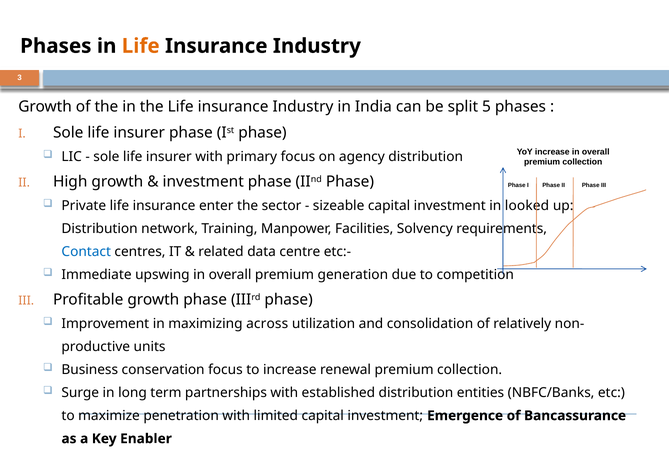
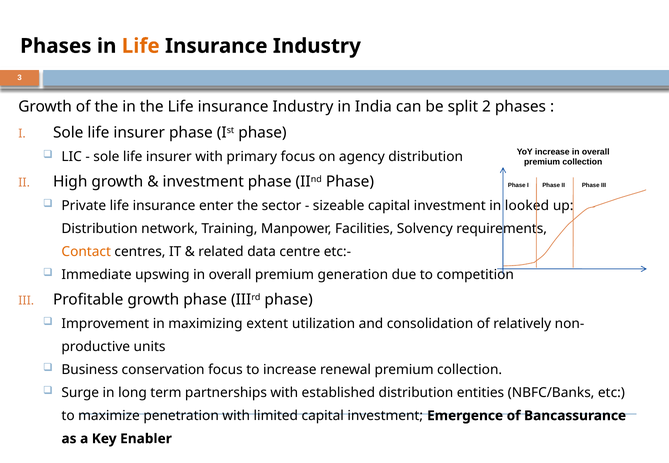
5: 5 -> 2 (486, 107)
Contact colour: blue -> orange (86, 252)
across: across -> extent (267, 324)
